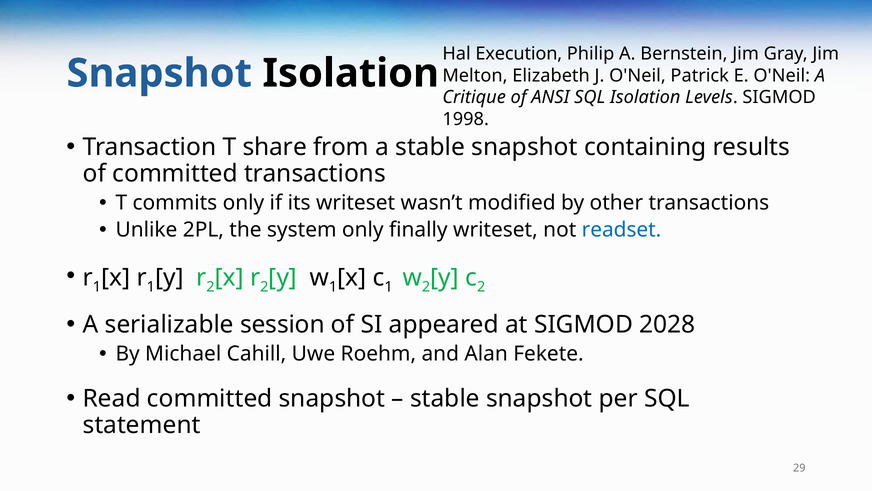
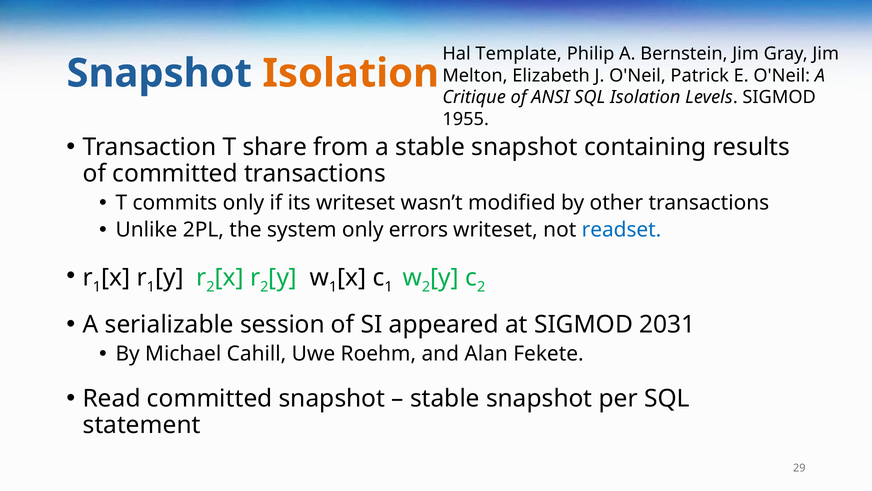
Execution: Execution -> Template (519, 54)
Isolation colour: black -> orange (351, 73)
1998: 1998 -> 1955 (466, 119)
finally: finally -> errors (418, 230)
2028: 2028 -> 2031 (667, 324)
